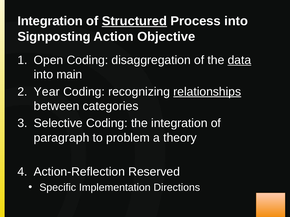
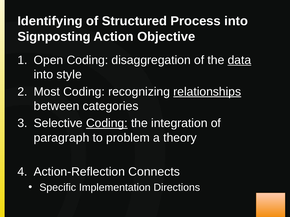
Integration: Integration -> Identifying (50, 21)
Structured underline: present -> none (134, 21)
main: main -> style (69, 75)
Year: Year -> Most (47, 92)
Coding underline: none -> present (107, 123)
Reserved: Reserved -> Connects (154, 172)
